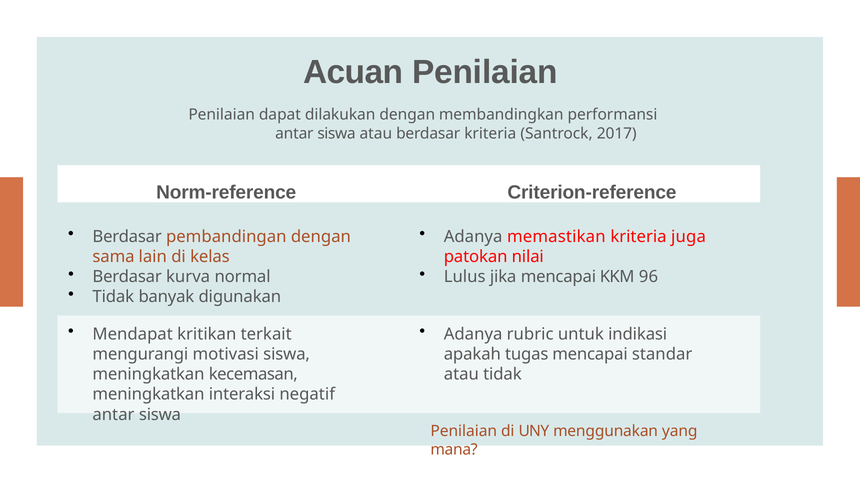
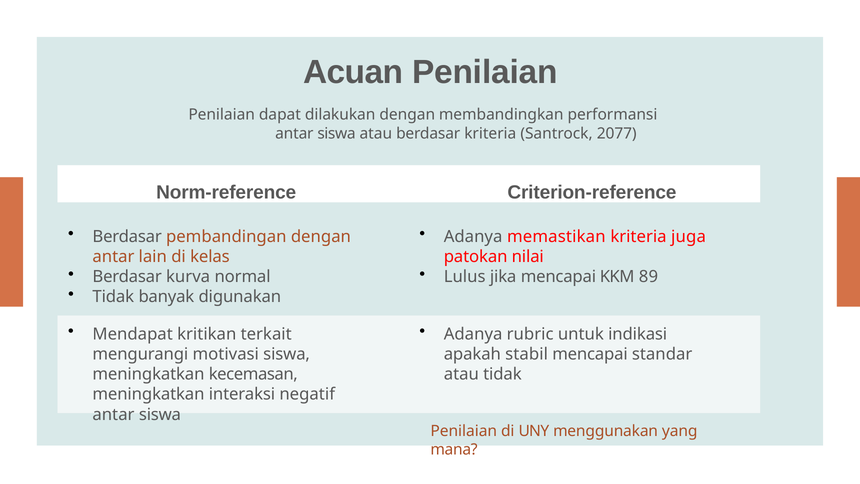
2017: 2017 -> 2077 (617, 133)
sama: sama -> antar (113, 257)
96: 96 -> 89 (648, 277)
tugas: tugas -> stabil (527, 354)
